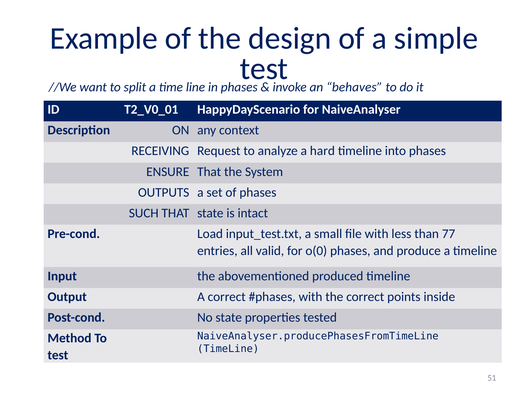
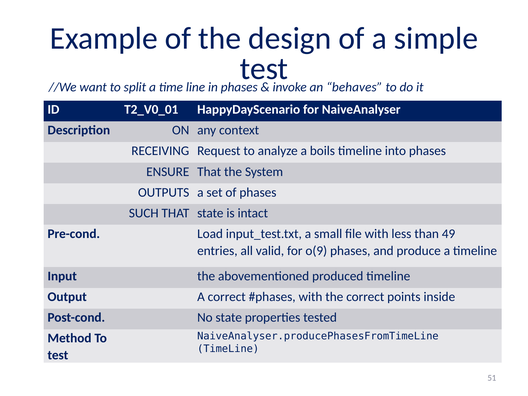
hard: hard -> boils (322, 151)
77: 77 -> 49 (449, 234)
o(0: o(0 -> o(9 (316, 251)
